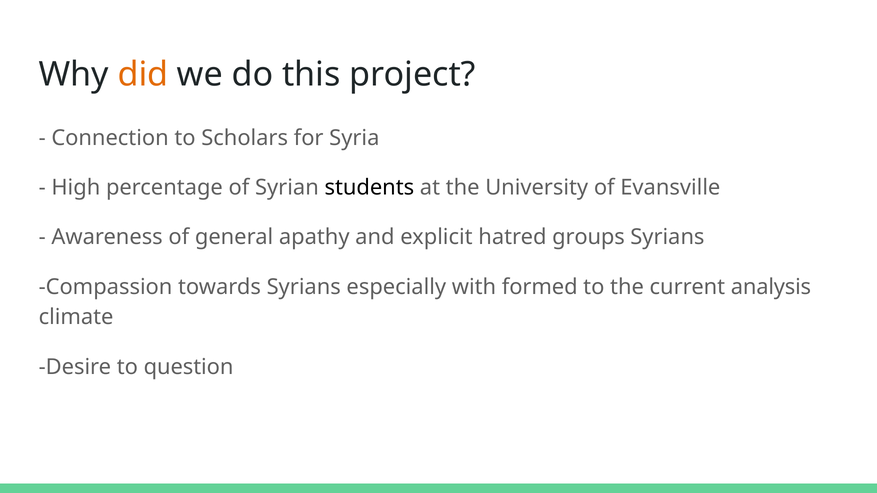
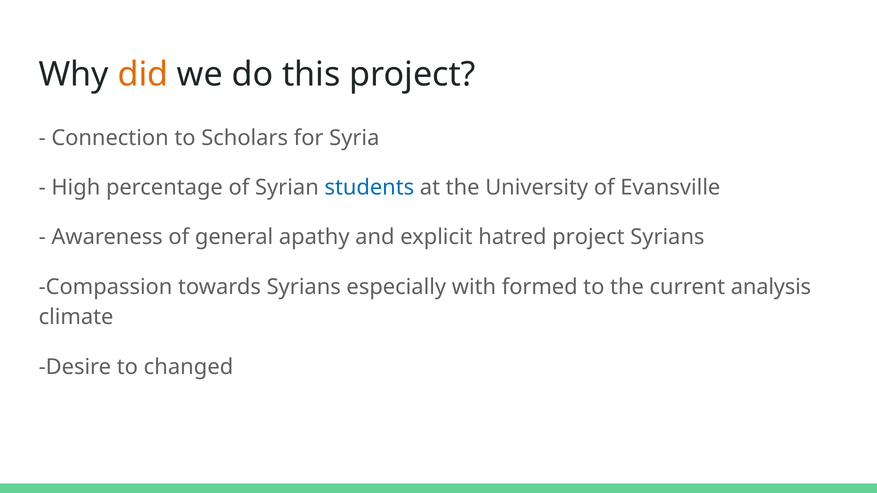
students colour: black -> blue (369, 188)
hatred groups: groups -> project (588, 237)
question: question -> changed (189, 367)
